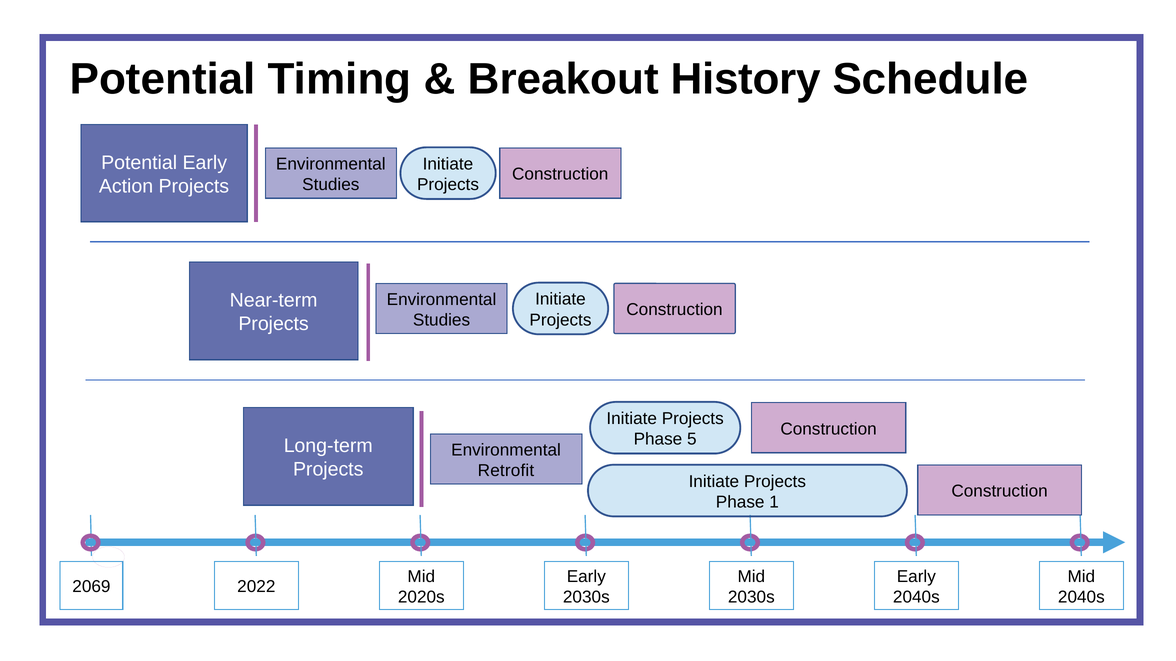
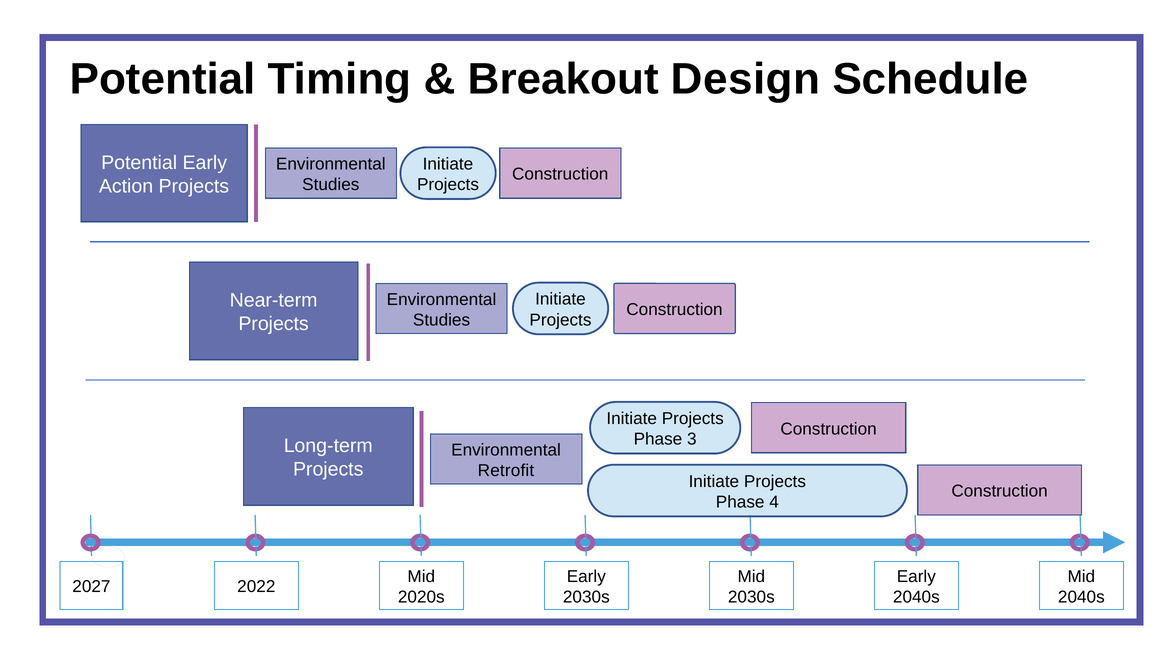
History: History -> Design (745, 79)
5: 5 -> 3 (692, 440)
1: 1 -> 4 (774, 502)
2069: 2069 -> 2027 (91, 587)
